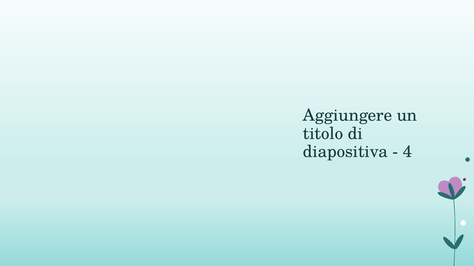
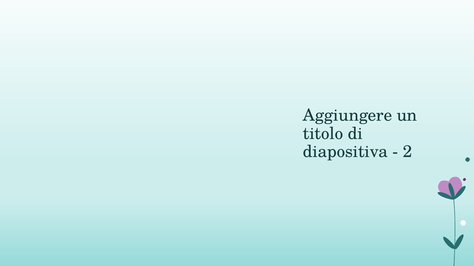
4: 4 -> 2 (407, 152)
